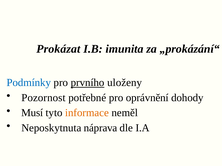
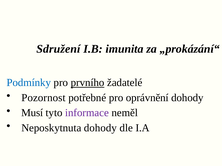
Prokázat: Prokázat -> Sdružení (58, 49)
uloženy: uloženy -> žadatelé (125, 83)
informace colour: orange -> purple (87, 113)
Neposkytnuta náprava: náprava -> dohody (100, 128)
